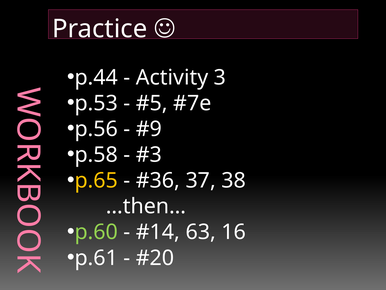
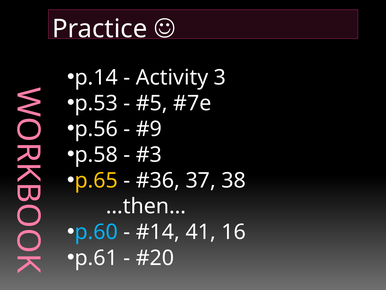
p.44: p.44 -> p.14 (96, 77)
p.60 colour: light green -> light blue (96, 232)
63: 63 -> 41 (201, 232)
